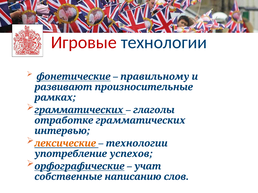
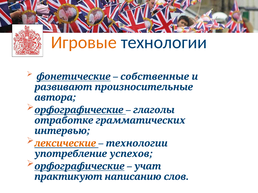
Игровые colour: red -> orange (84, 43)
правильному: правильному -> собственные (155, 77)
рамках: рамках -> автора (55, 98)
грамматических: грамматических -> орфографические (79, 110)
собственные: собственные -> практикуют (68, 177)
